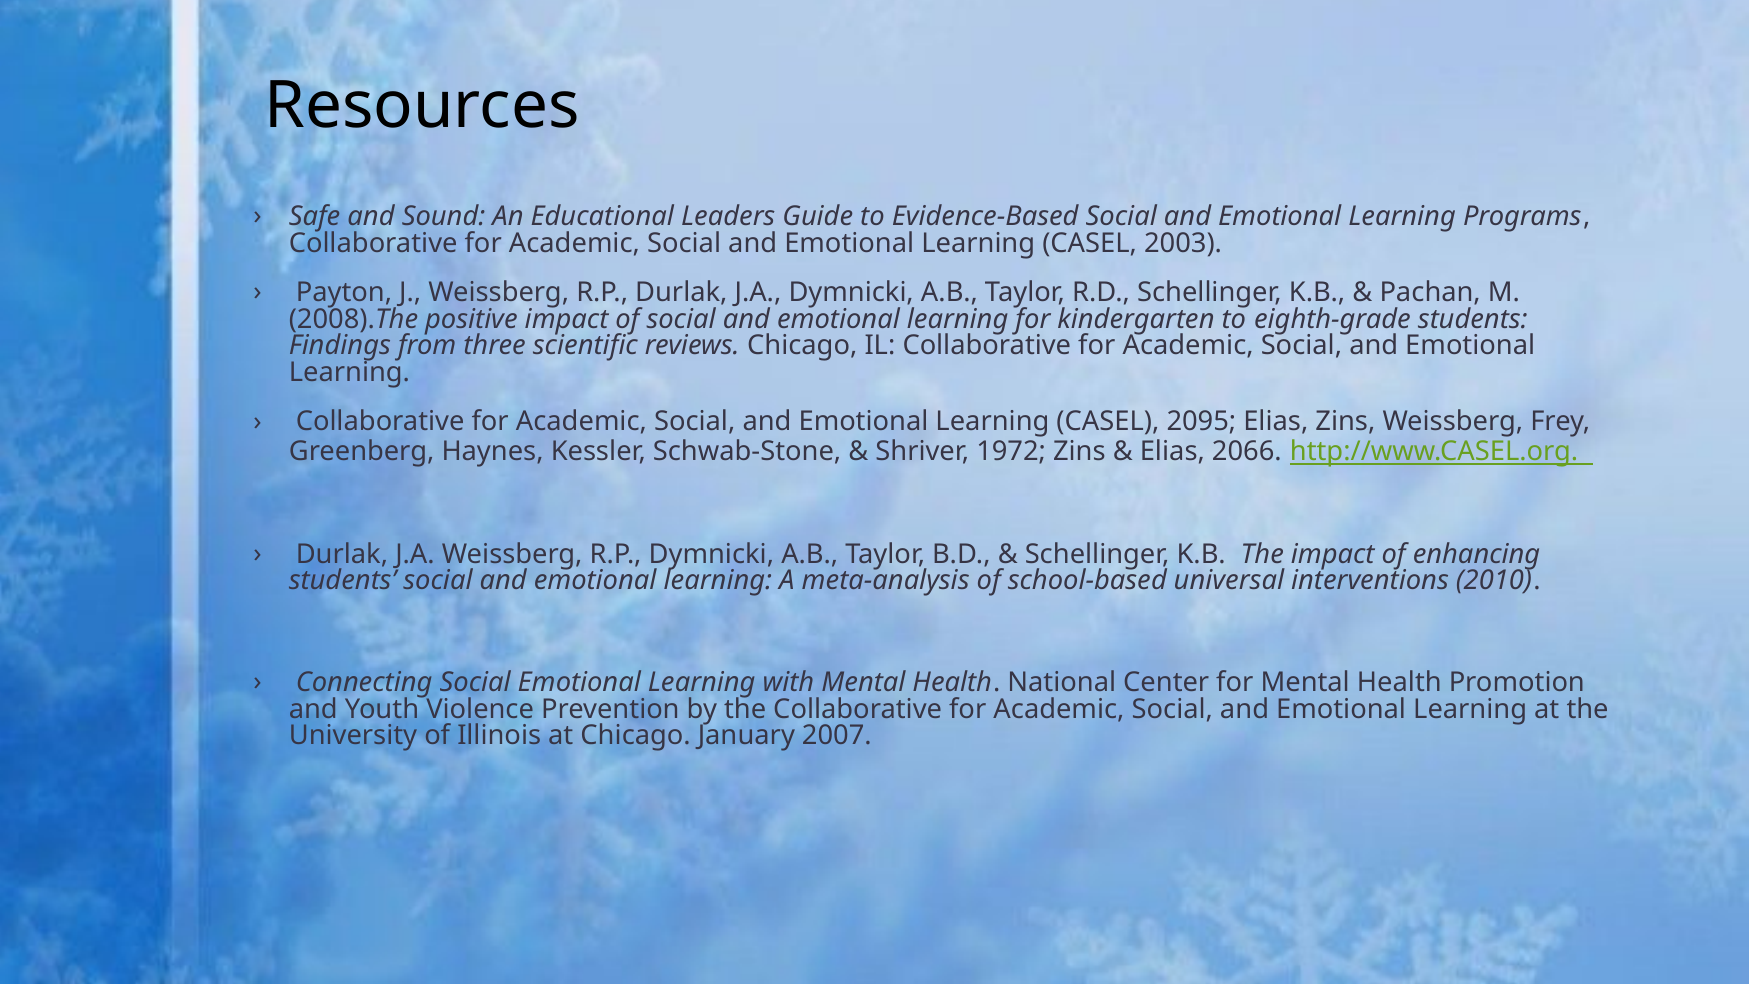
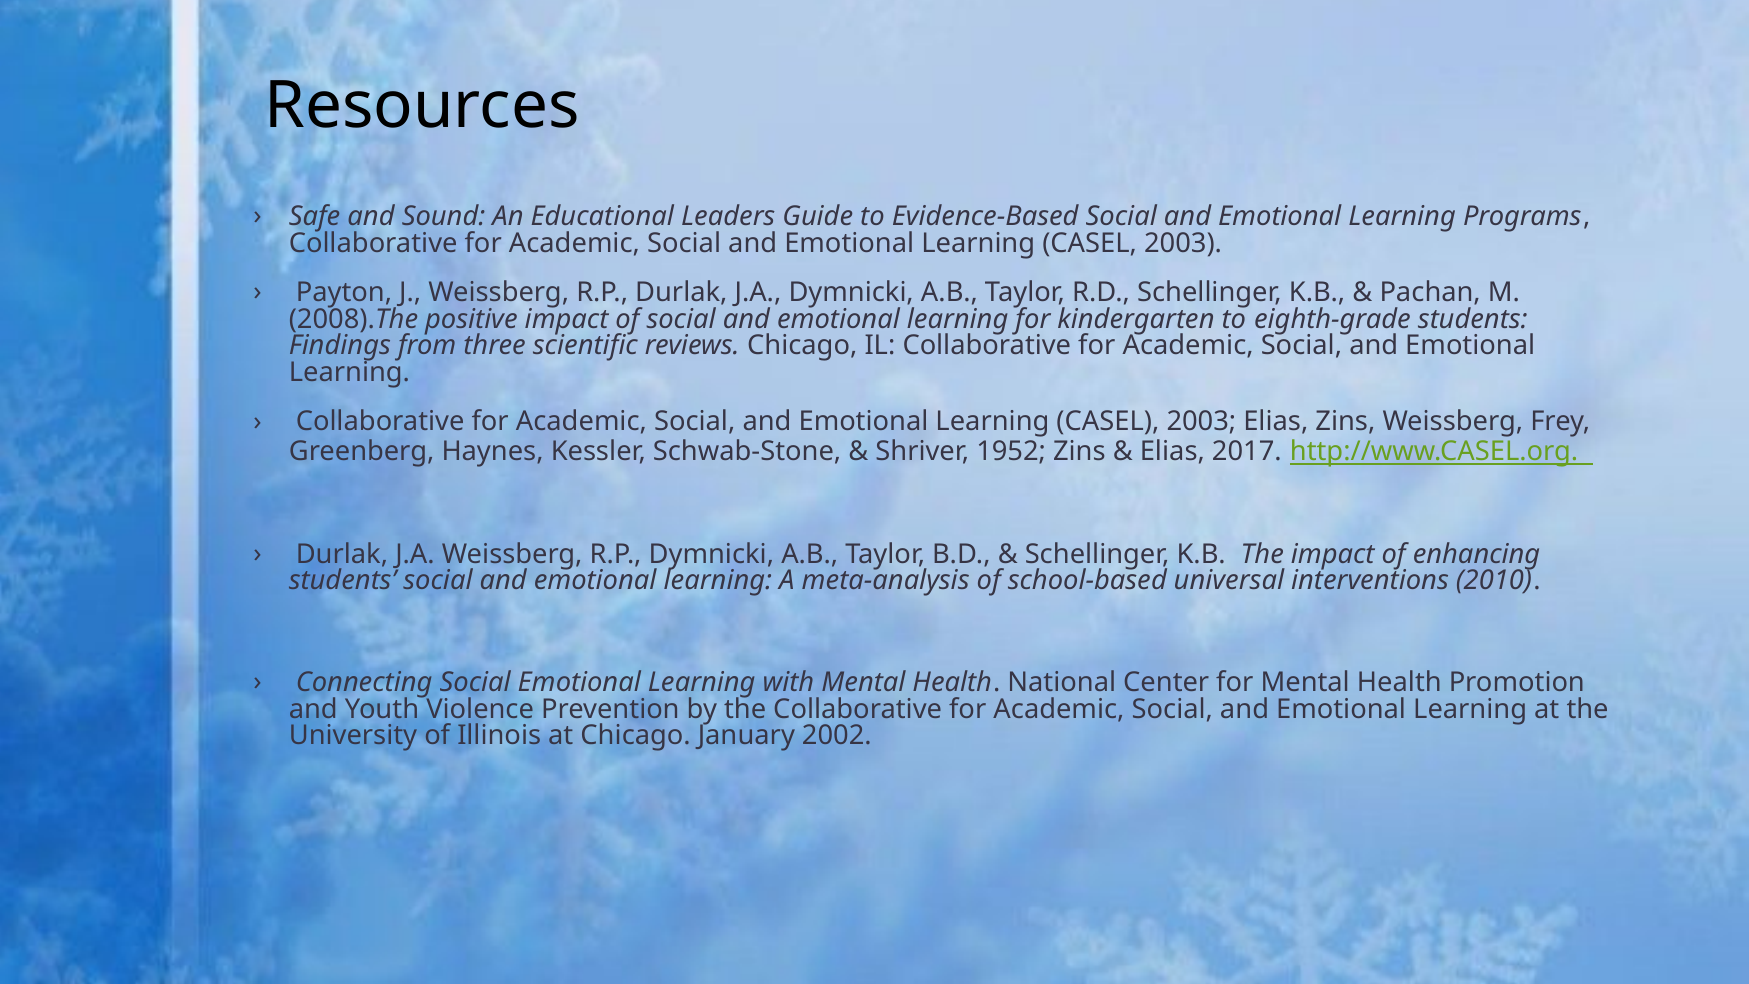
2095: 2095 -> 2003 (1201, 422)
1972: 1972 -> 1952 (1011, 451)
2066: 2066 -> 2017 (1247, 451)
2007: 2007 -> 2002 (837, 736)
